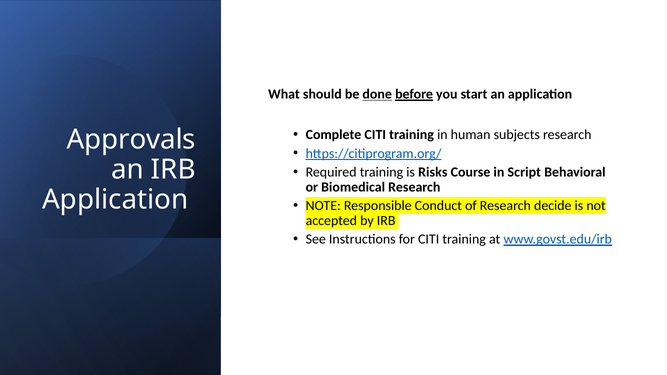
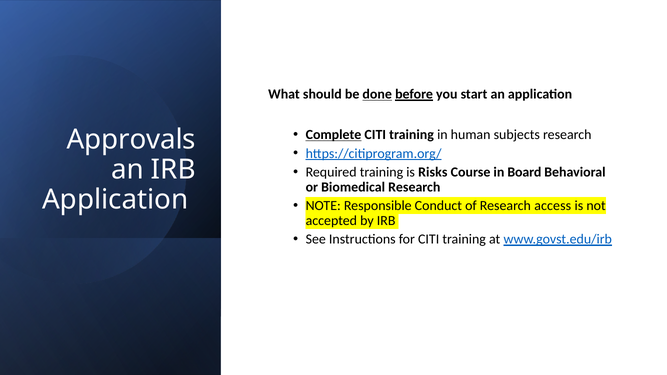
Complete underline: none -> present (333, 135)
Script: Script -> Board (524, 172)
decide: decide -> access (553, 206)
